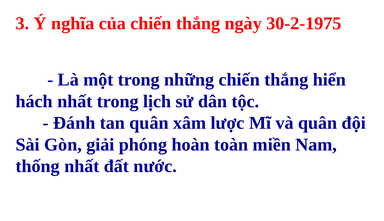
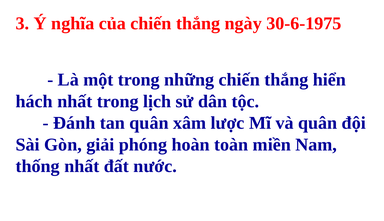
30-2-1975: 30-2-1975 -> 30-6-1975 (304, 23)
